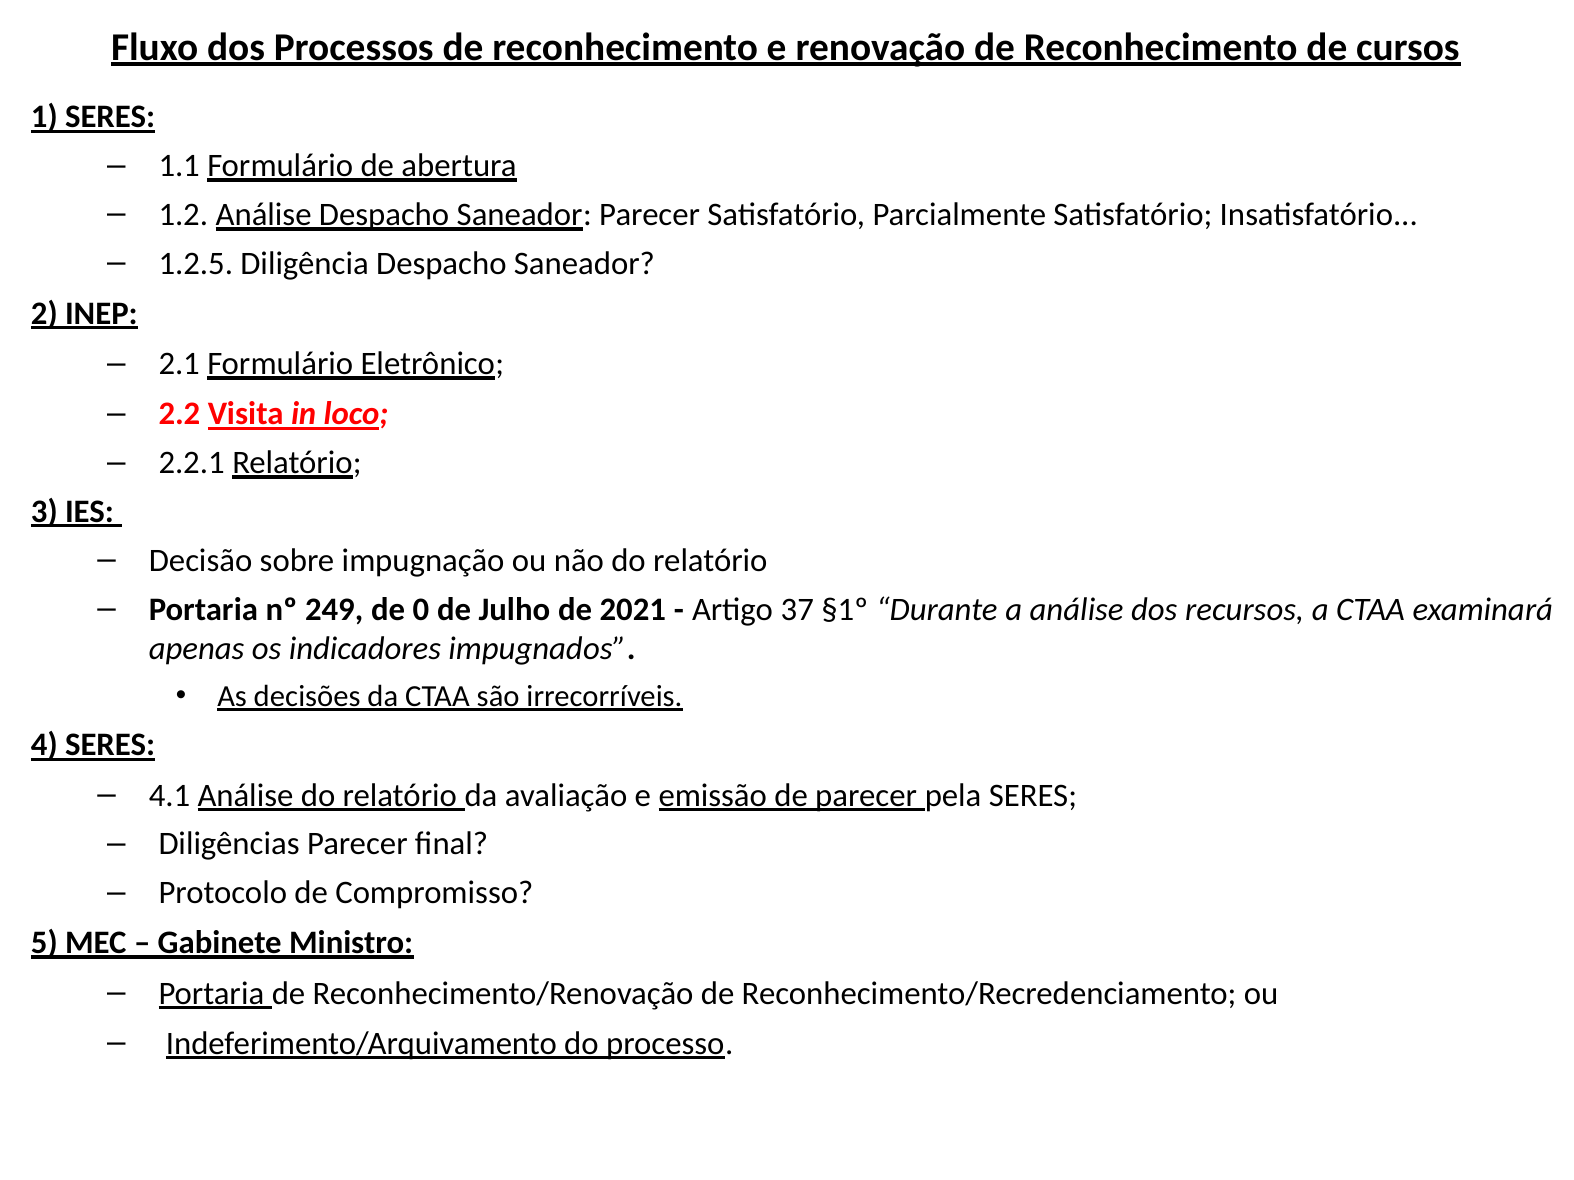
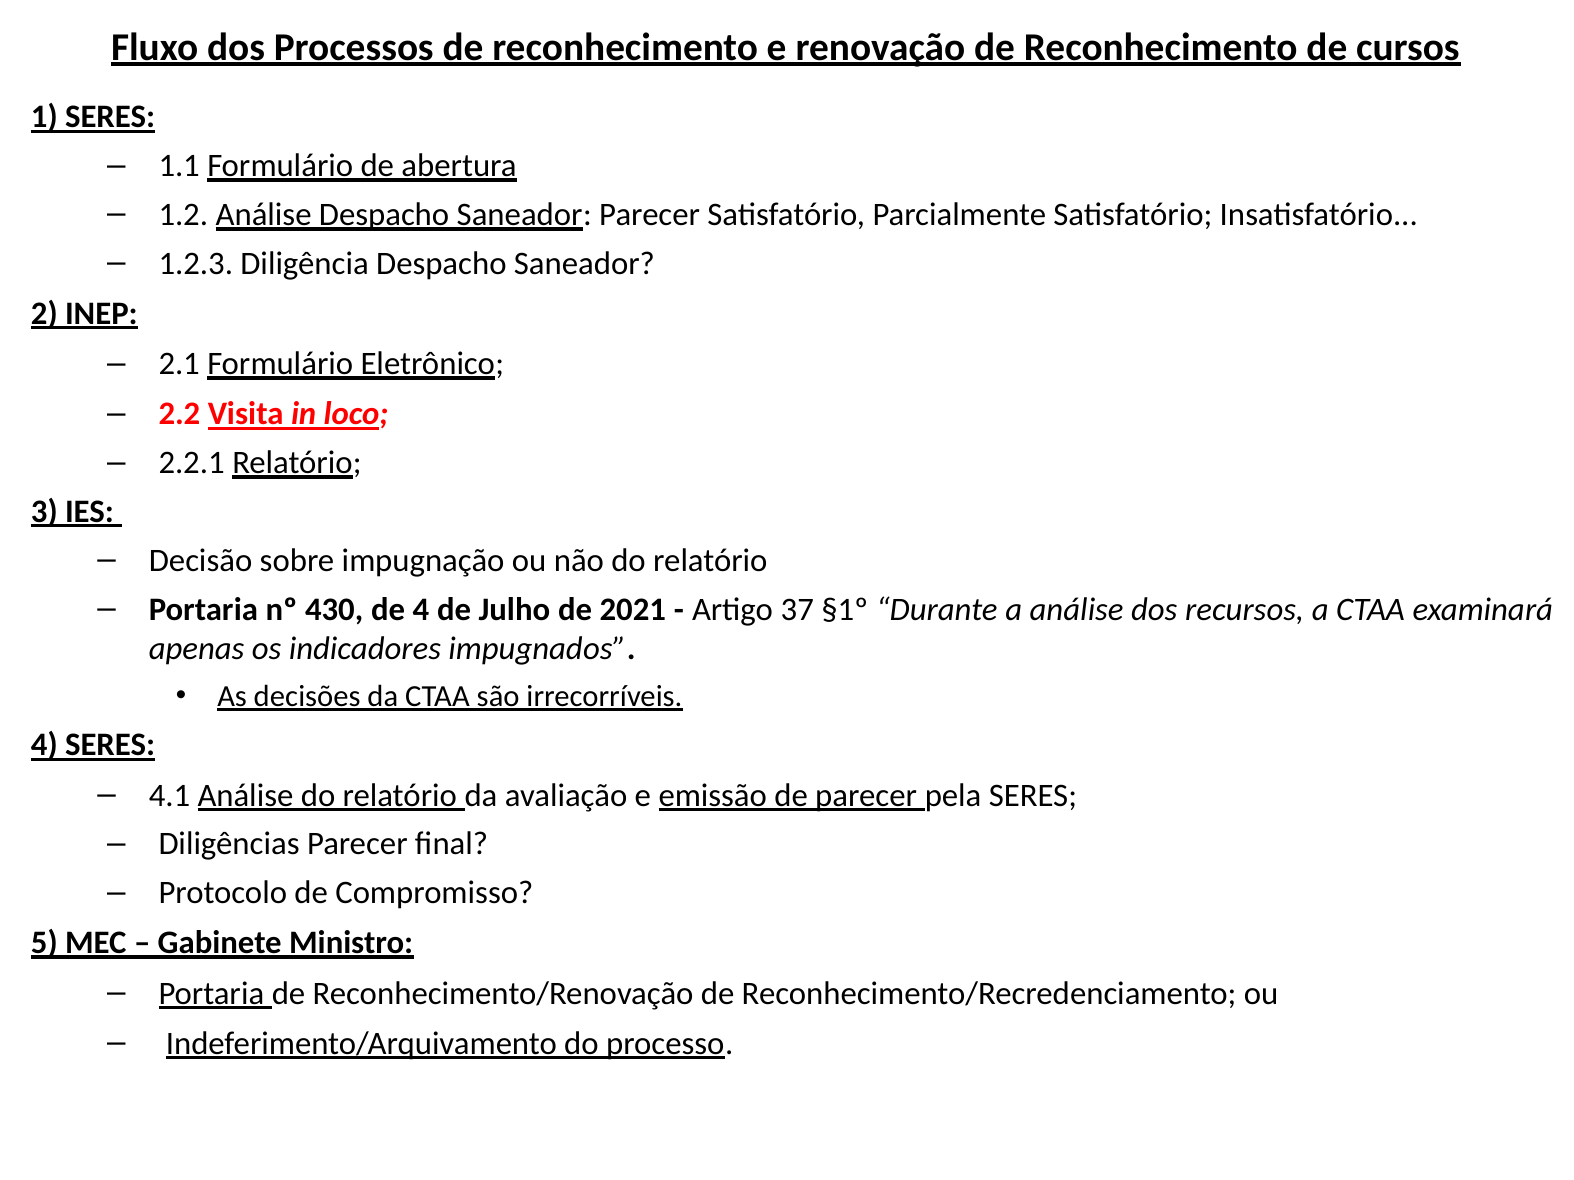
1.2.5: 1.2.5 -> 1.2.3 (196, 264)
249: 249 -> 430 (334, 610)
de 0: 0 -> 4 (421, 610)
